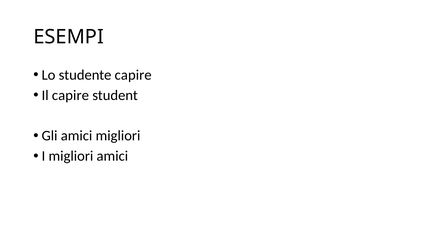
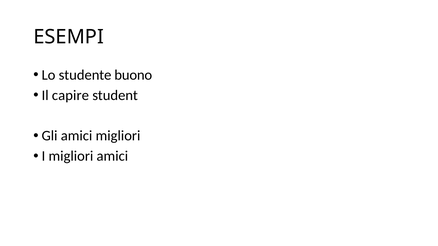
studente capire: capire -> buono (133, 75)
